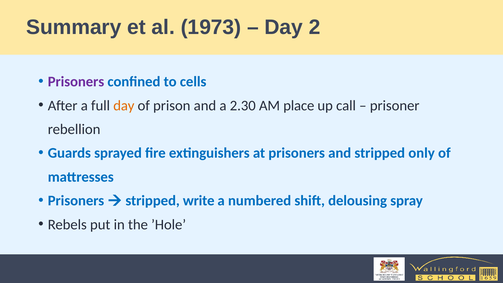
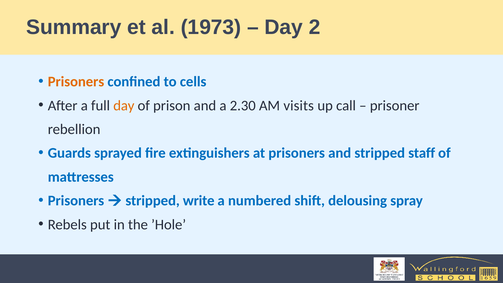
Prisoners colour: purple -> orange (76, 82)
place: place -> visits (299, 106)
only: only -> staff (422, 153)
